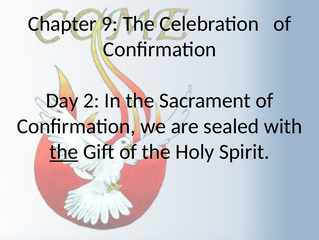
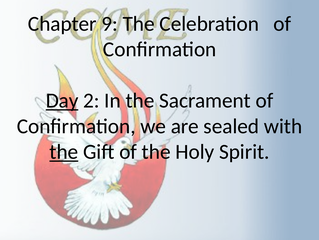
Day underline: none -> present (62, 100)
